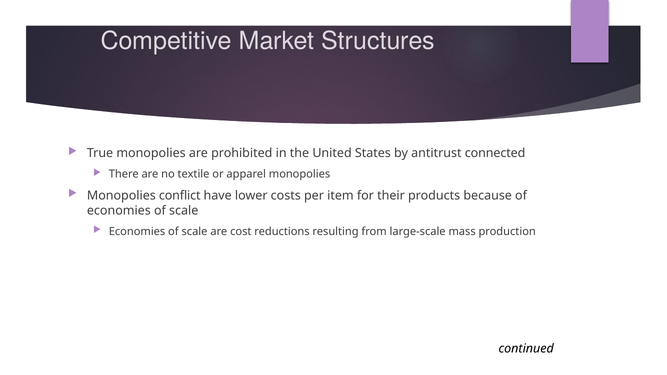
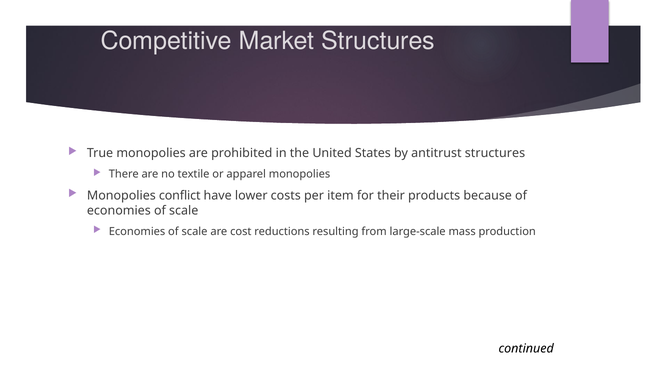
antitrust connected: connected -> structures (495, 153)
